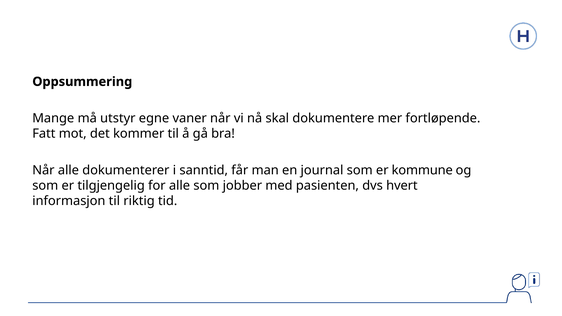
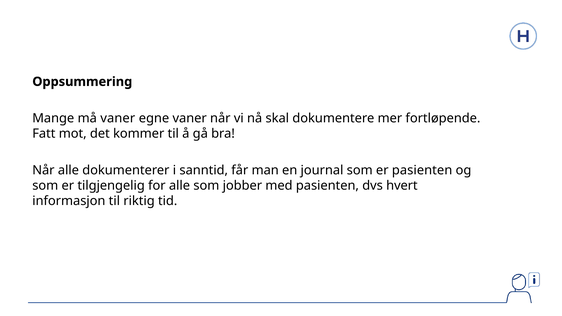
må utstyr: utstyr -> vaner (118, 118)
er kommune: kommune -> pasienten (422, 170)
